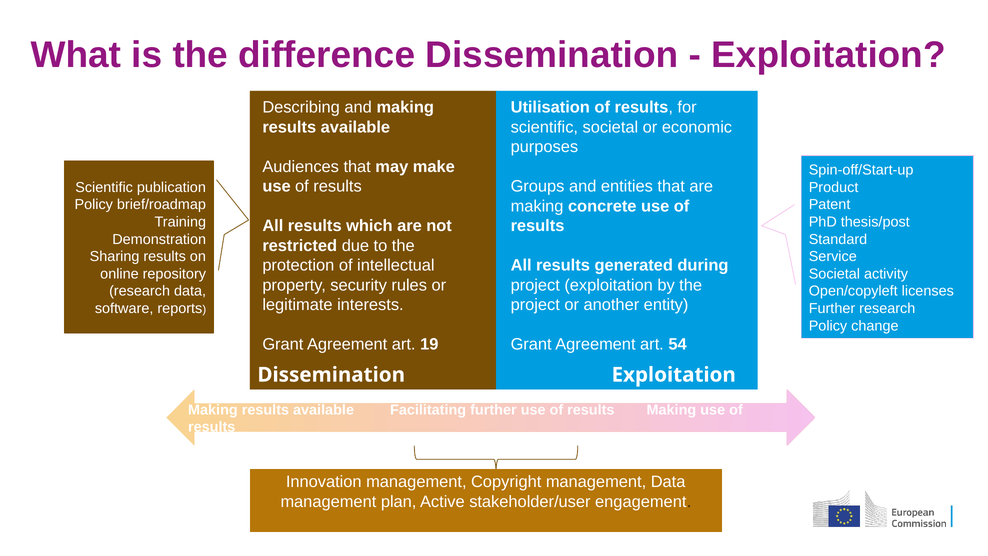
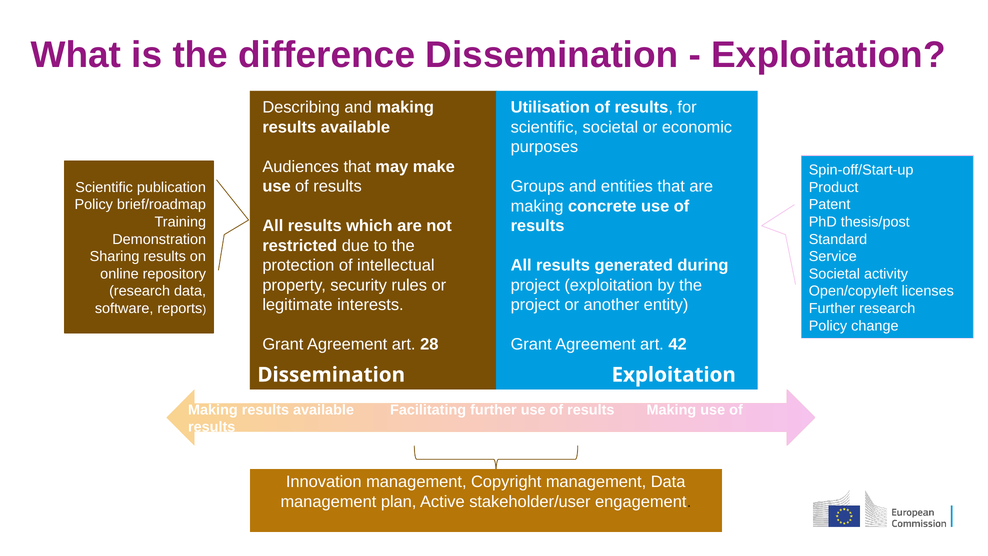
19: 19 -> 28 (429, 344)
54: 54 -> 42 (678, 344)
